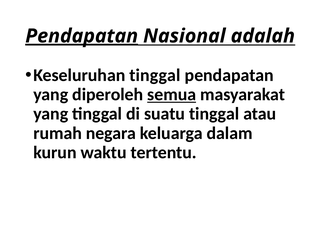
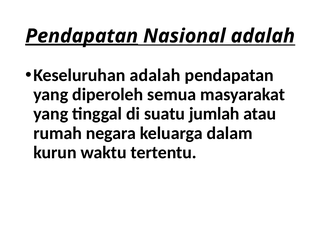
Keseluruhan tinggal: tinggal -> adalah (155, 75)
semua underline: present -> none (172, 94)
suatu tinggal: tinggal -> jumlah (214, 114)
